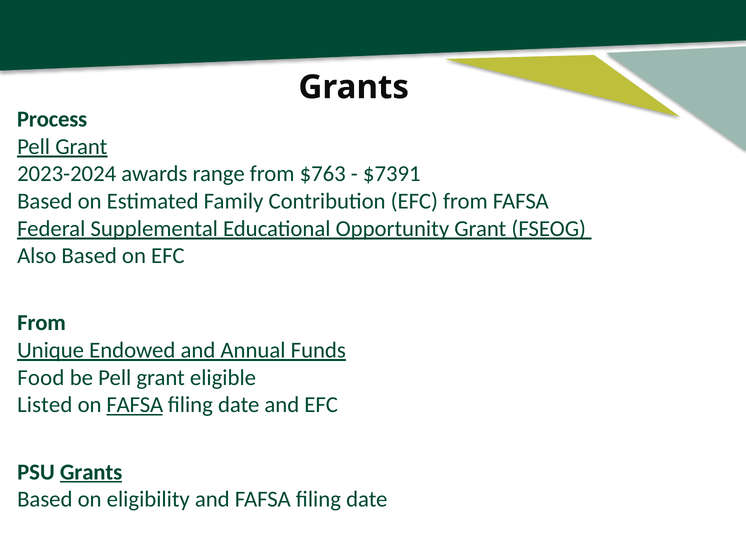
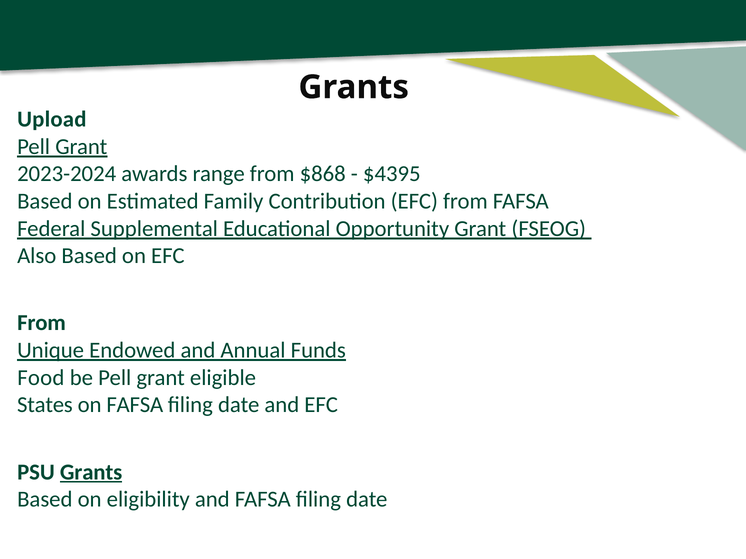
Process: Process -> Upload (52, 119)
$763: $763 -> $868 (323, 174)
$7391: $7391 -> $4395 (392, 174)
Listed: Listed -> States (45, 405)
FAFSA underline: present -> none (135, 405)
